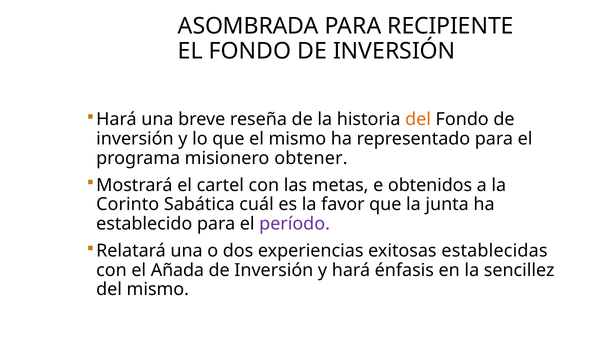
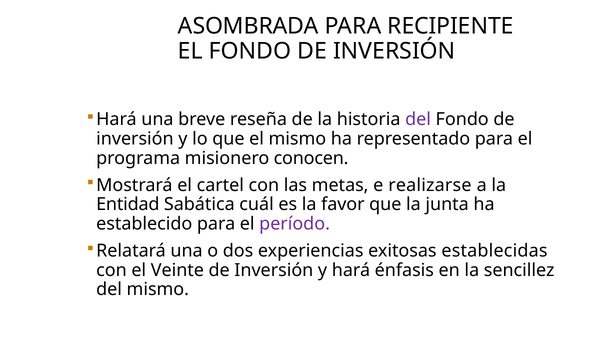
del colour: orange -> purple (418, 120)
obtener: obtener -> conocen (311, 158)
obtenidos: obtenidos -> realizarse (430, 185)
Corinto: Corinto -> Entidad (128, 205)
Añada: Añada -> Veinte (177, 271)
